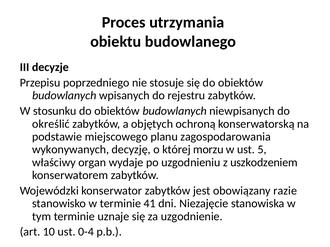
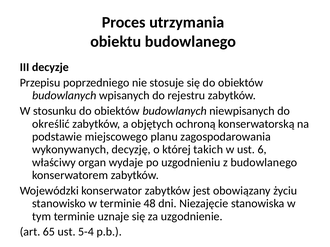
morzu: morzu -> takich (208, 150)
5: 5 -> 6 (262, 150)
z uszkodzeniem: uszkodzeniem -> budowlanego (264, 163)
razie: razie -> życiu (285, 191)
41: 41 -> 48 (150, 204)
10: 10 -> 65 (49, 232)
0-4: 0-4 -> 5-4 (86, 232)
